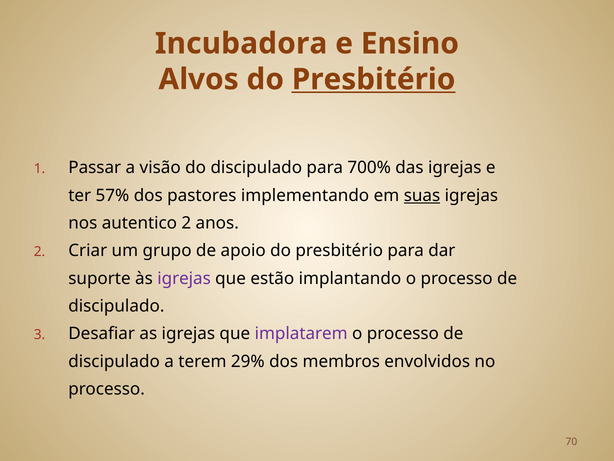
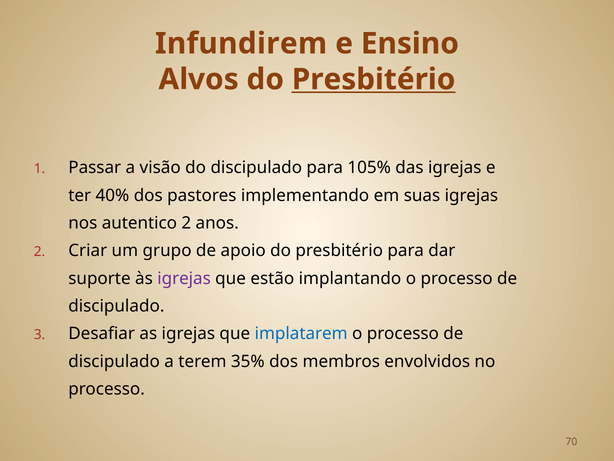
Incubadora: Incubadora -> Infundirem (241, 43)
700%: 700% -> 105% (369, 168)
57%: 57% -> 40% (112, 195)
suas underline: present -> none (422, 195)
implatarem colour: purple -> blue (301, 333)
29%: 29% -> 35% (248, 361)
